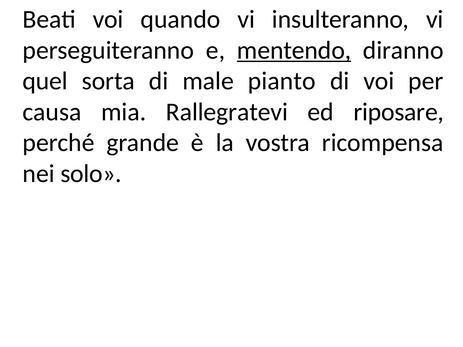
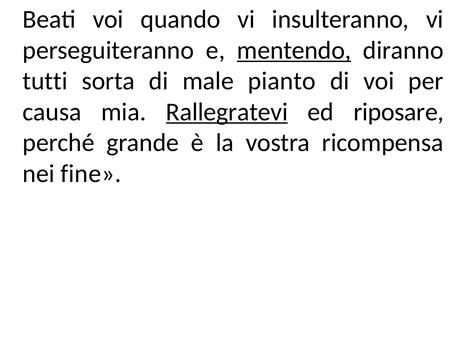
quel: quel -> tutti (45, 81)
Rallegratevi underline: none -> present (227, 112)
solo: solo -> fine (91, 174)
